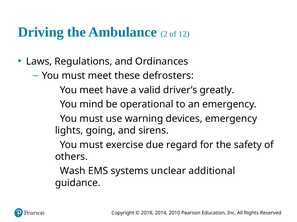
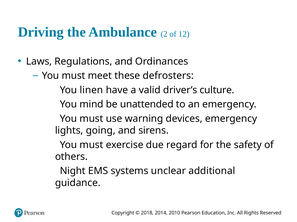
You meet: meet -> linen (91, 90)
greatly: greatly -> culture (217, 90)
operational: operational -> unattended (147, 105)
Wash: Wash -> Night (73, 171)
